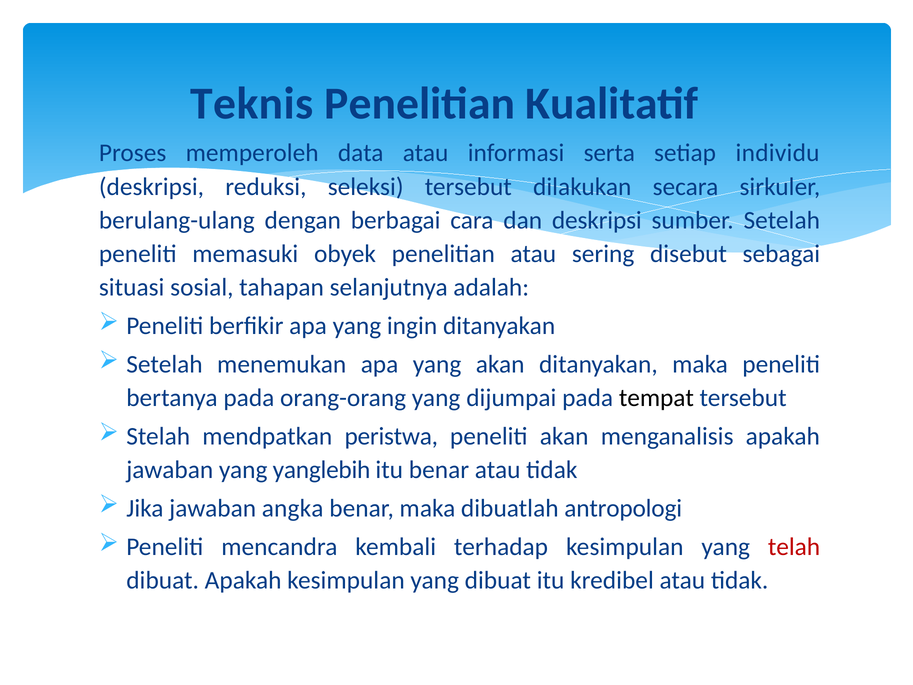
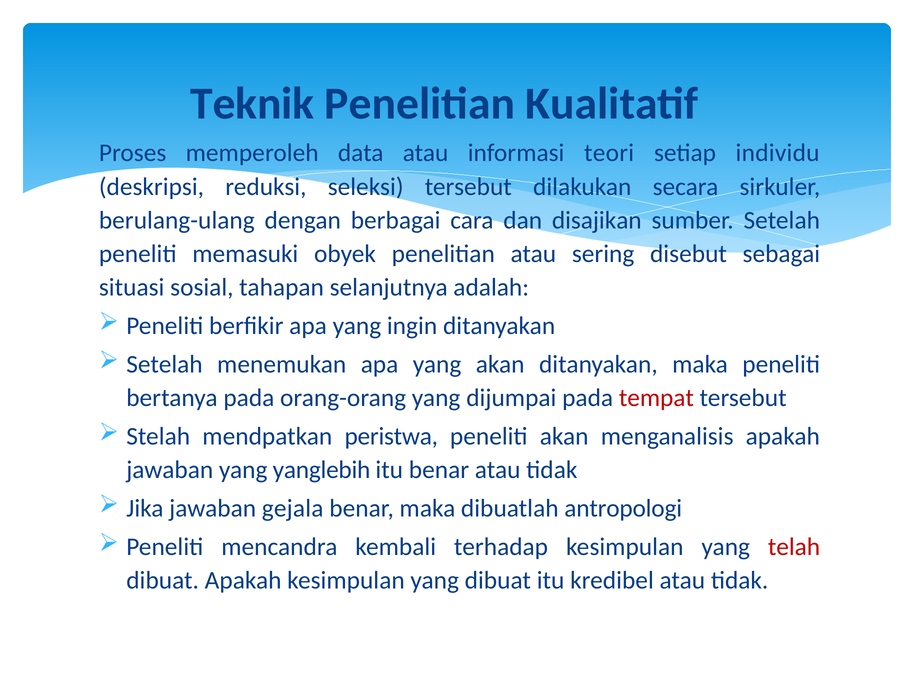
Teknis: Teknis -> Teknik (252, 104)
serta: serta -> teori (609, 153)
dan deskripsi: deskripsi -> disajikan (597, 220)
tempat colour: black -> red (656, 398)
angka: angka -> gejala (293, 508)
